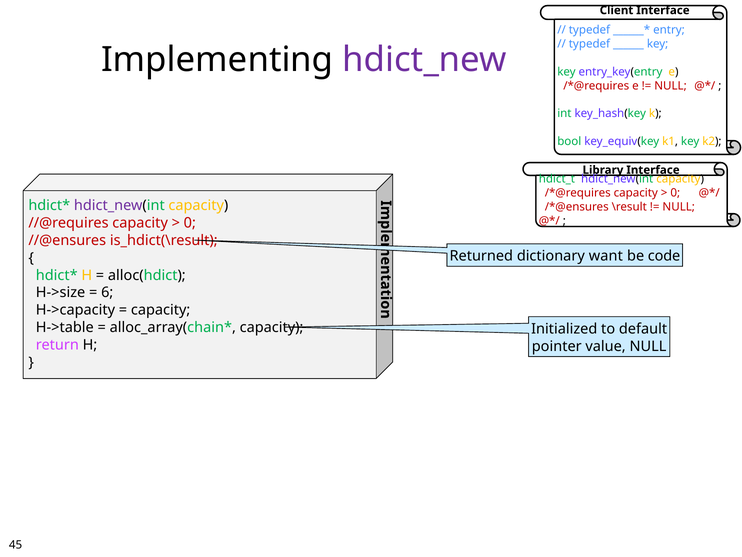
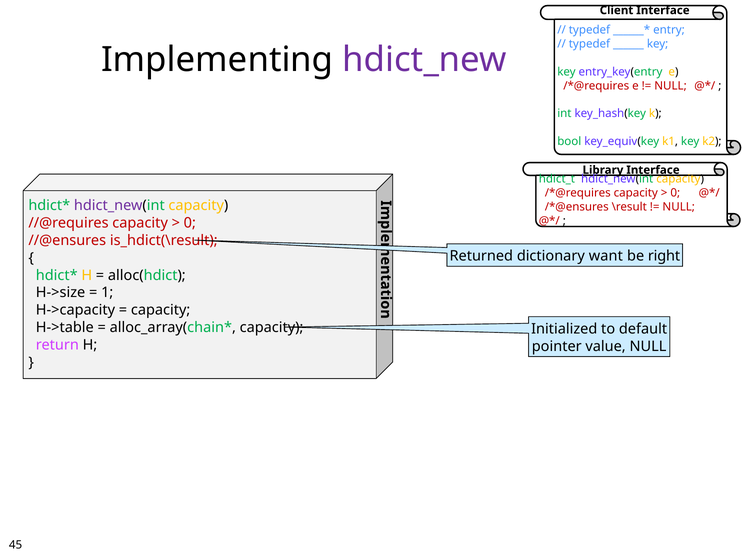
code: code -> right (664, 256)
6: 6 -> 1 (107, 292)
